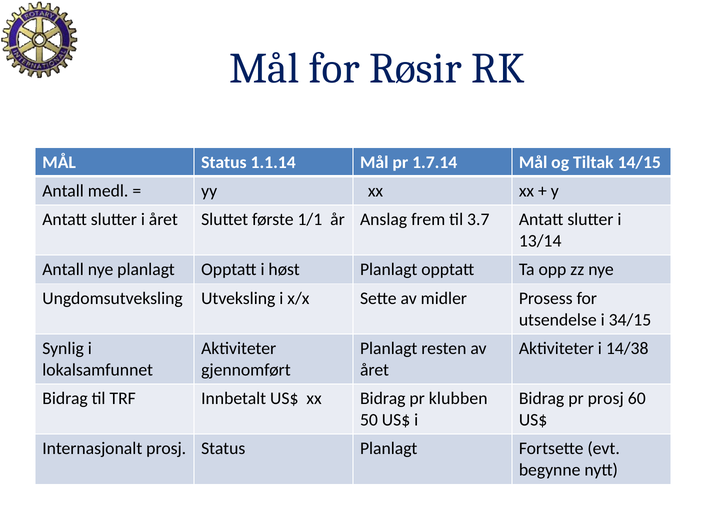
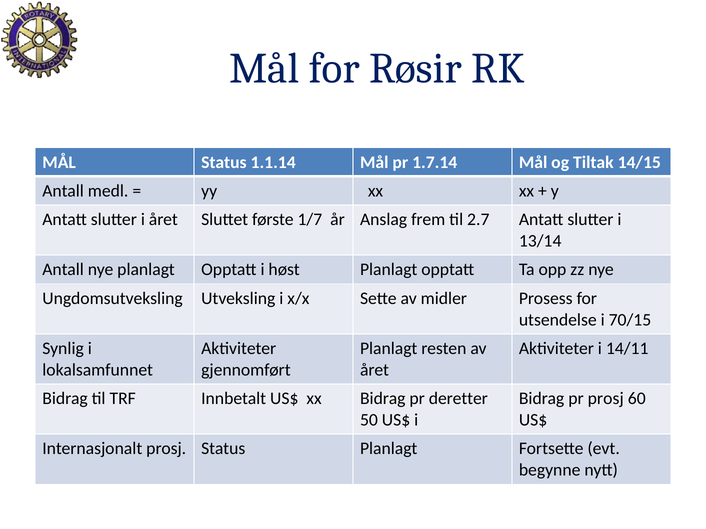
1/1: 1/1 -> 1/7 (310, 220)
3.7: 3.7 -> 2.7 (478, 220)
34/15: 34/15 -> 70/15 (630, 320)
14/38: 14/38 -> 14/11 (627, 349)
klubben: klubben -> deretter (458, 399)
